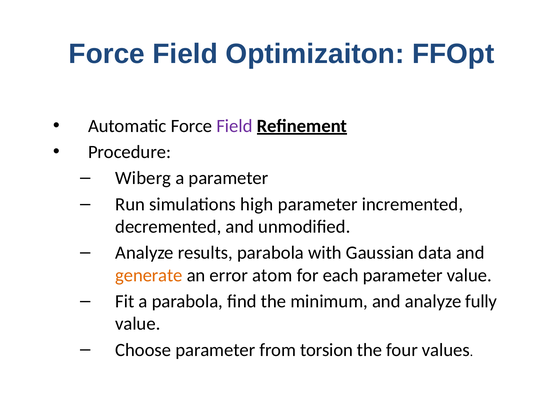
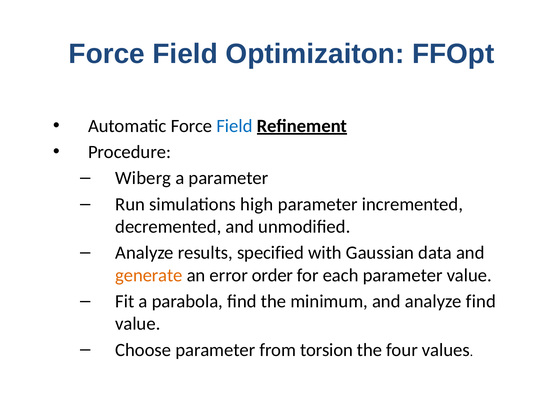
Field colour: purple -> blue (235, 126)
results parabola: parabola -> specified (271, 253)
atom: atom -> order (272, 275)
analyze fully: fully -> find (481, 301)
